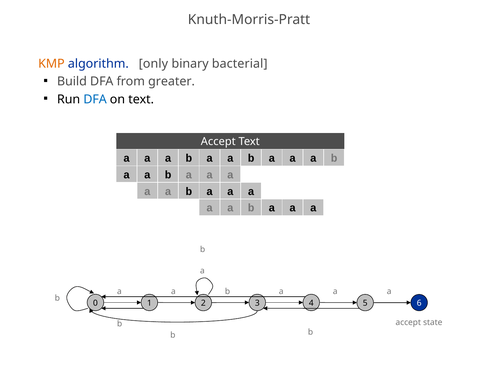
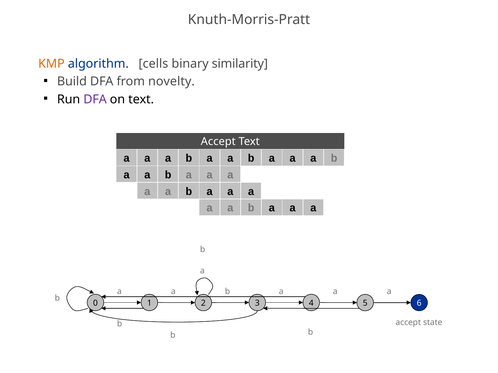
only: only -> cells (153, 64)
bacterial: bacterial -> similarity (240, 64)
greater: greater -> novelty (171, 82)
DFA colour: blue -> purple (95, 100)
